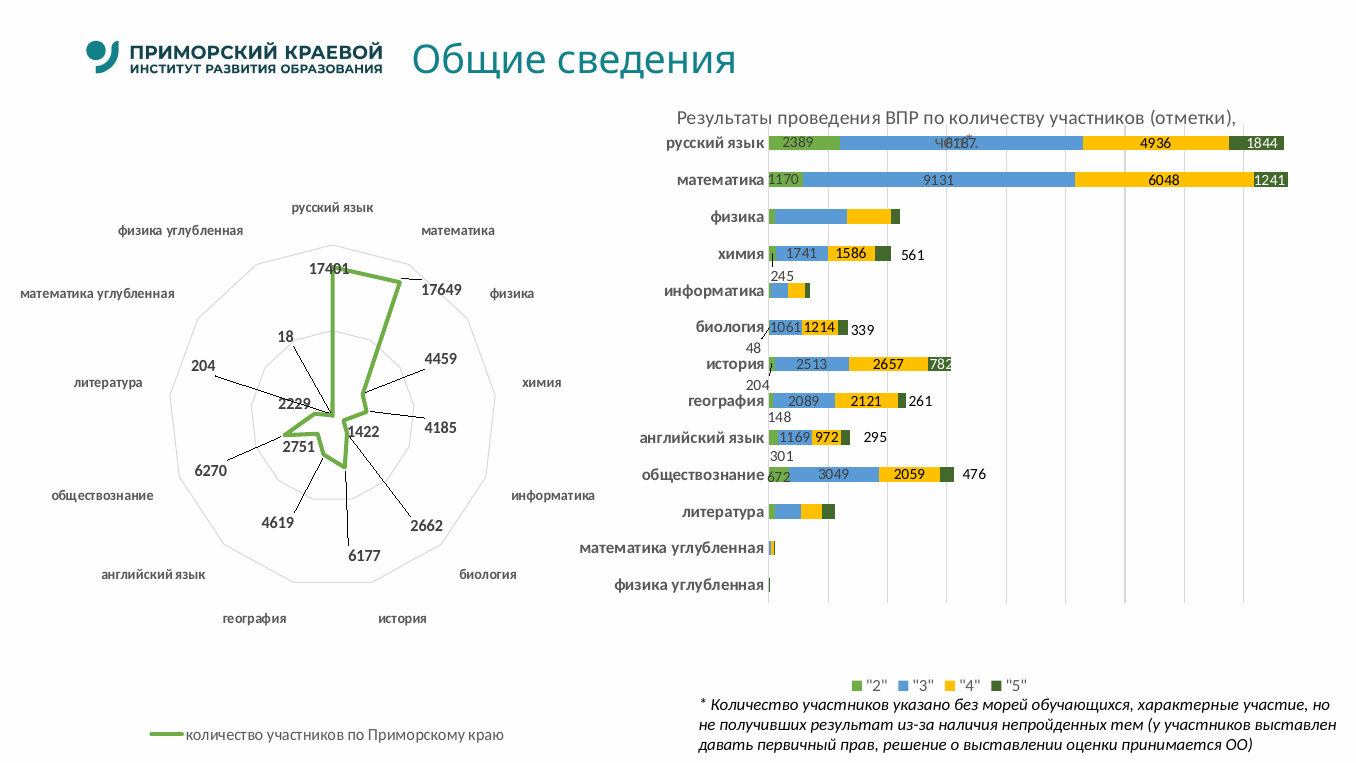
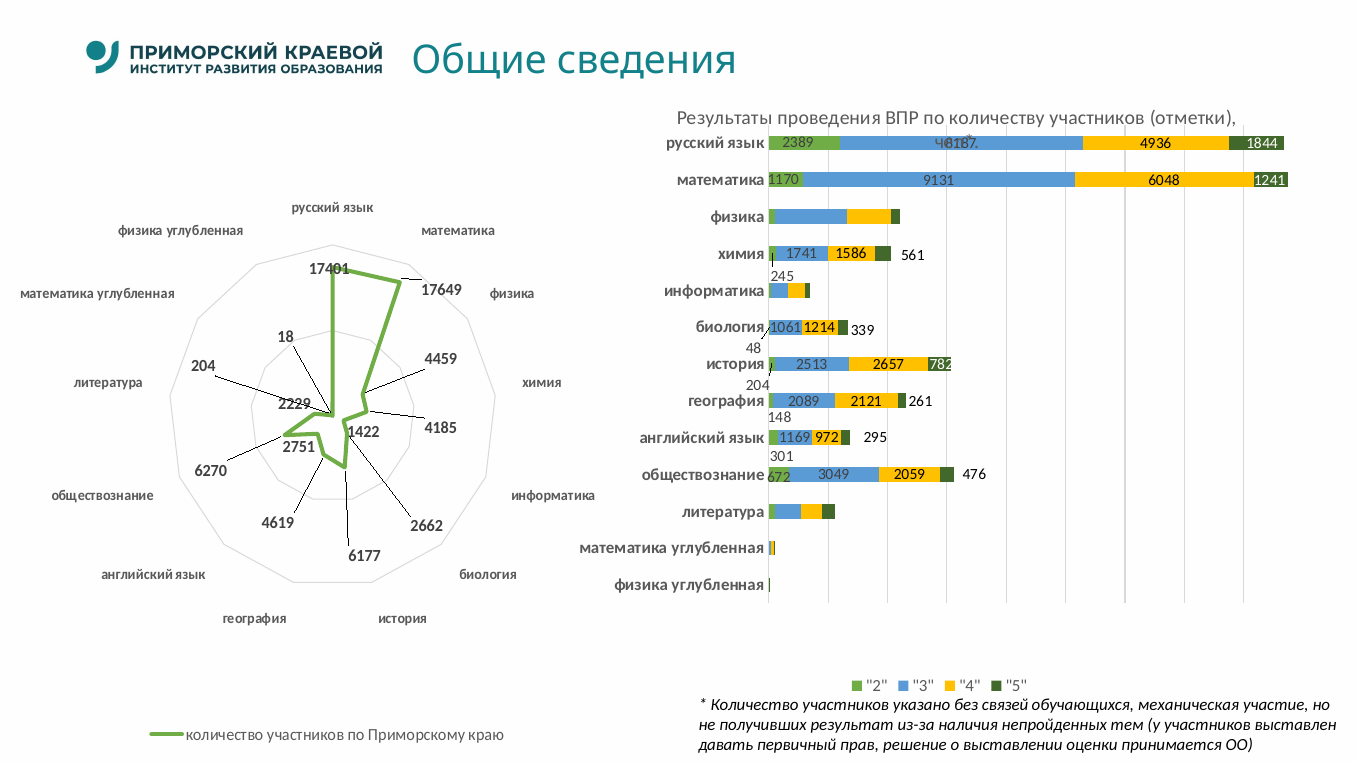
морей: морей -> связей (1005, 704)
характерные: характерные -> механическая (1189, 704)
